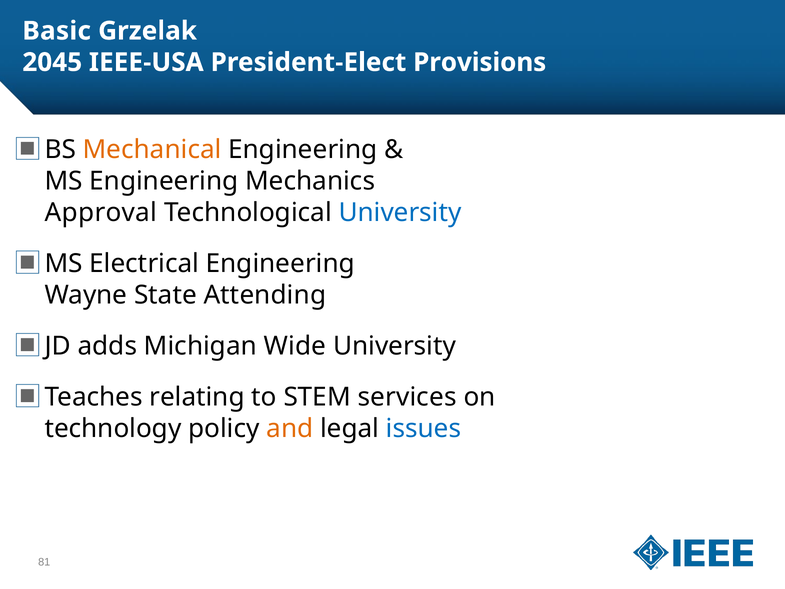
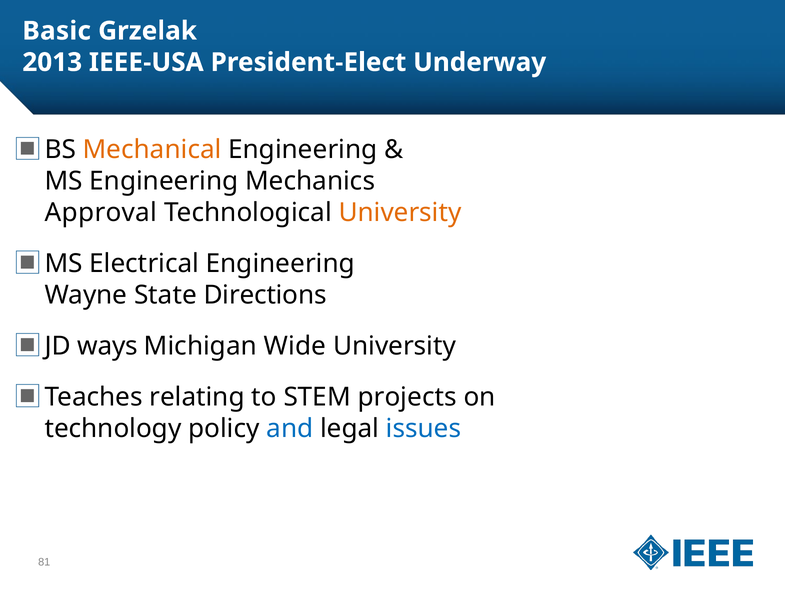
2045: 2045 -> 2013 (52, 62)
Provisions: Provisions -> Underway (480, 62)
University colour: blue -> orange (400, 213)
Attending: Attending -> Directions (265, 295)
adds: adds -> ways (108, 346)
services: services -> projects (407, 397)
and colour: orange -> blue (290, 428)
